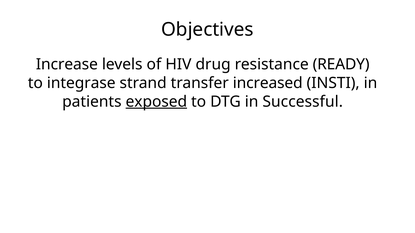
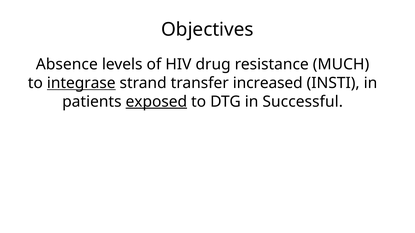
Increase: Increase -> Absence (67, 64)
READY: READY -> MUCH (341, 64)
integrase underline: none -> present (81, 83)
